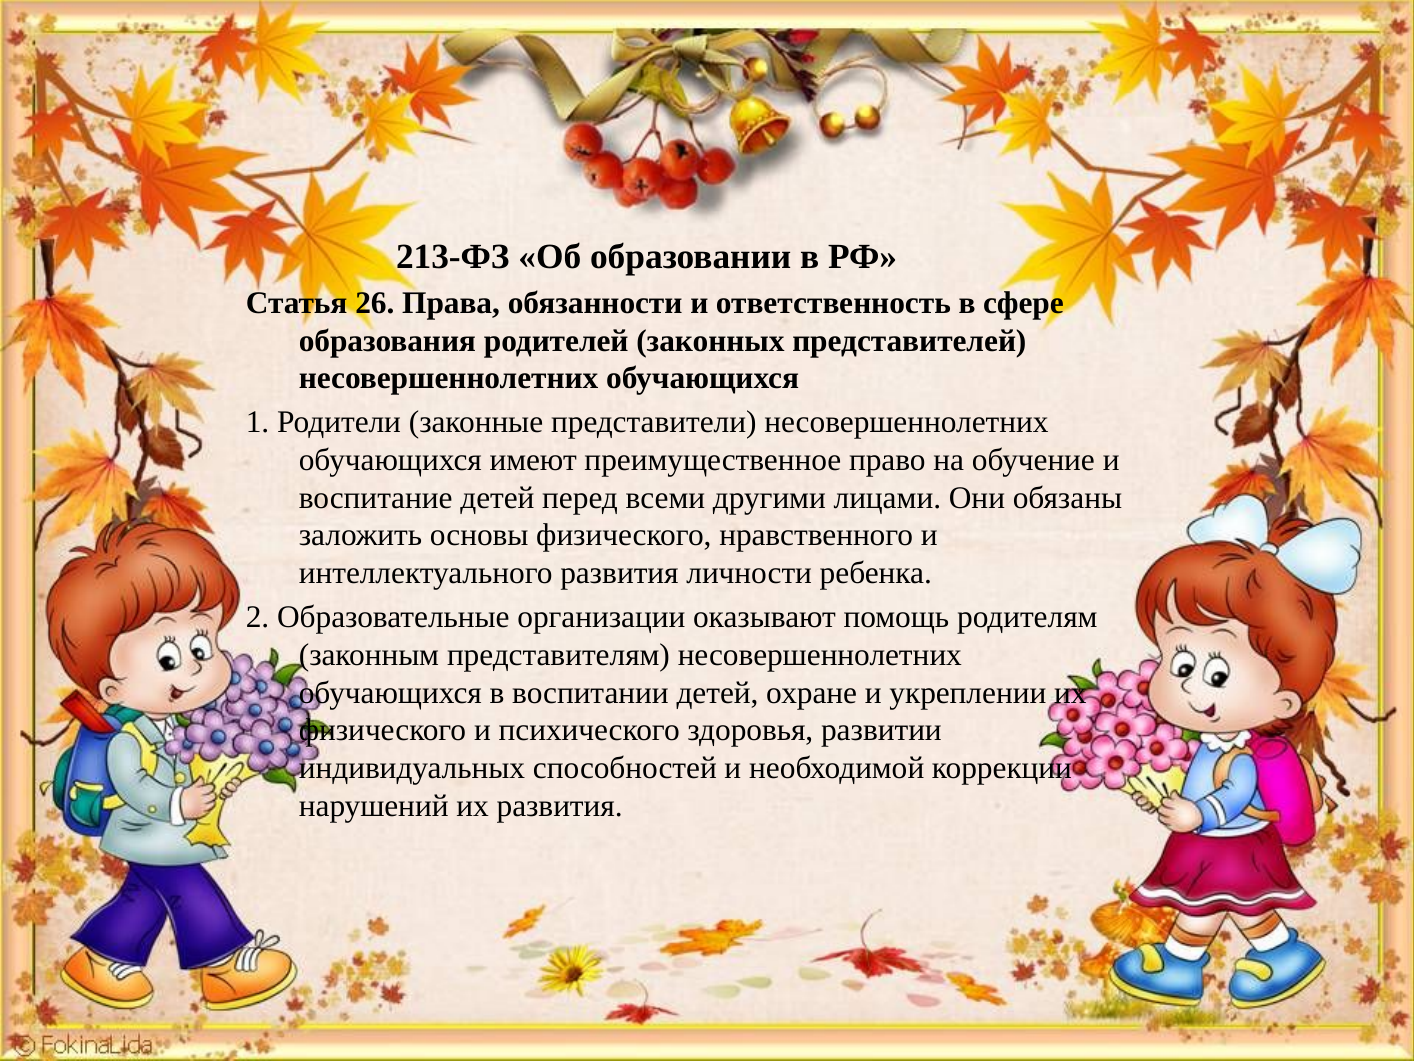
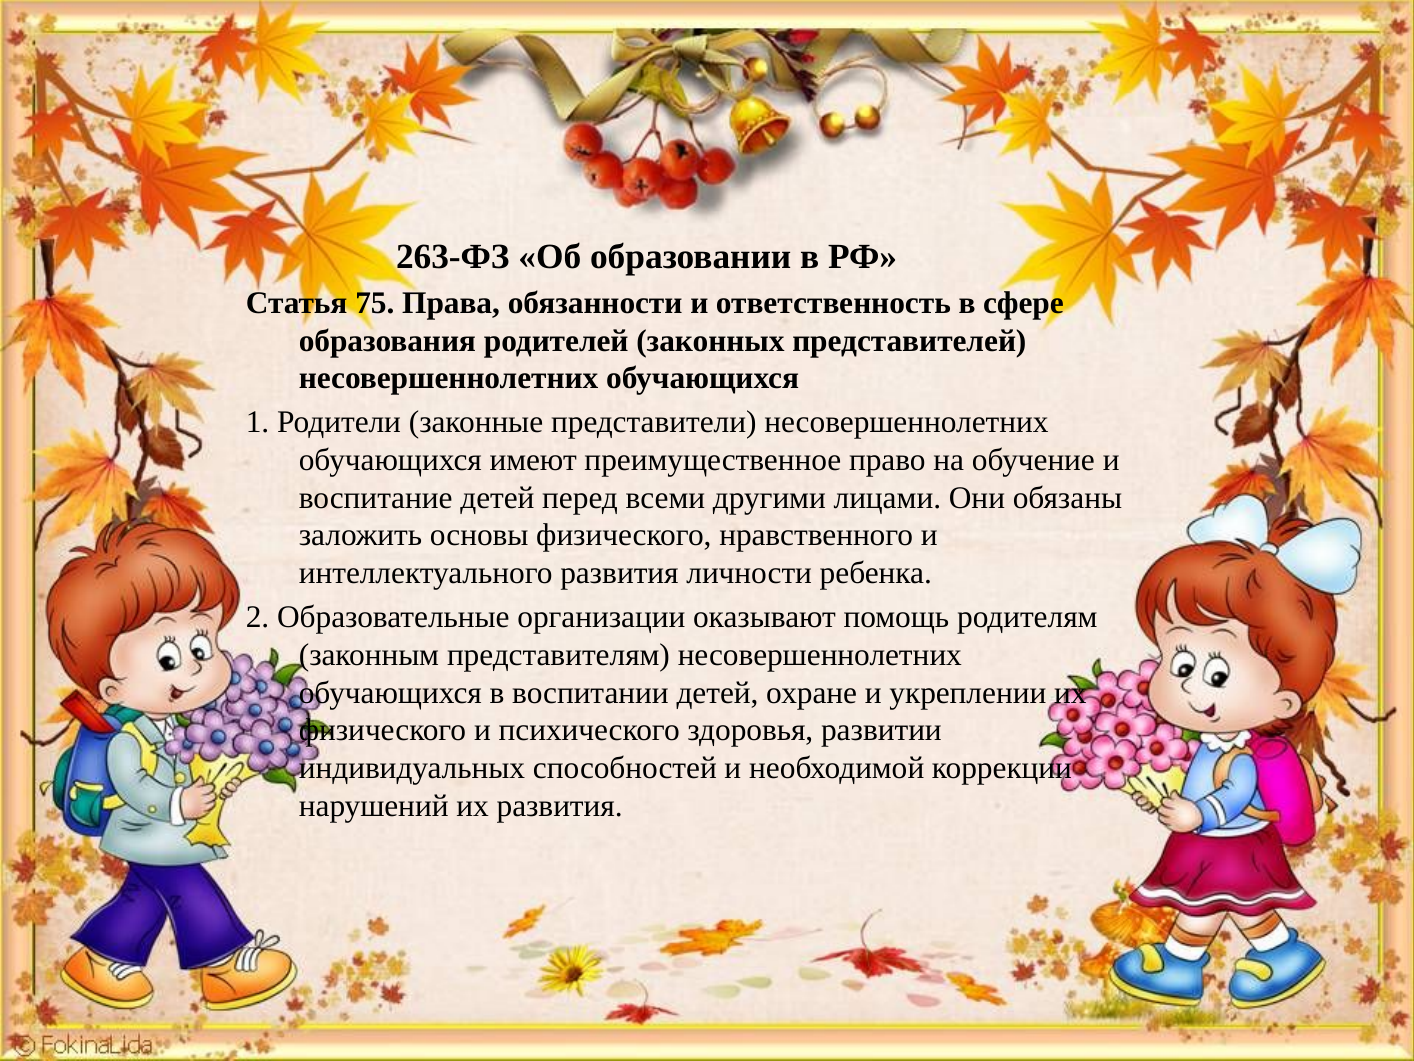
213-ФЗ: 213-ФЗ -> 263-ФЗ (453, 257)
26: 26 -> 75 (375, 303)
